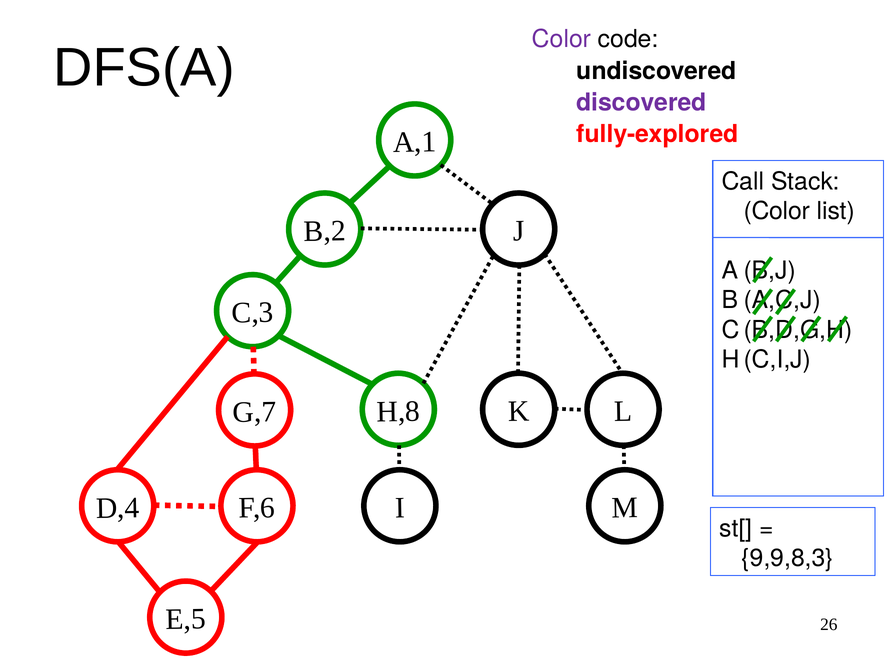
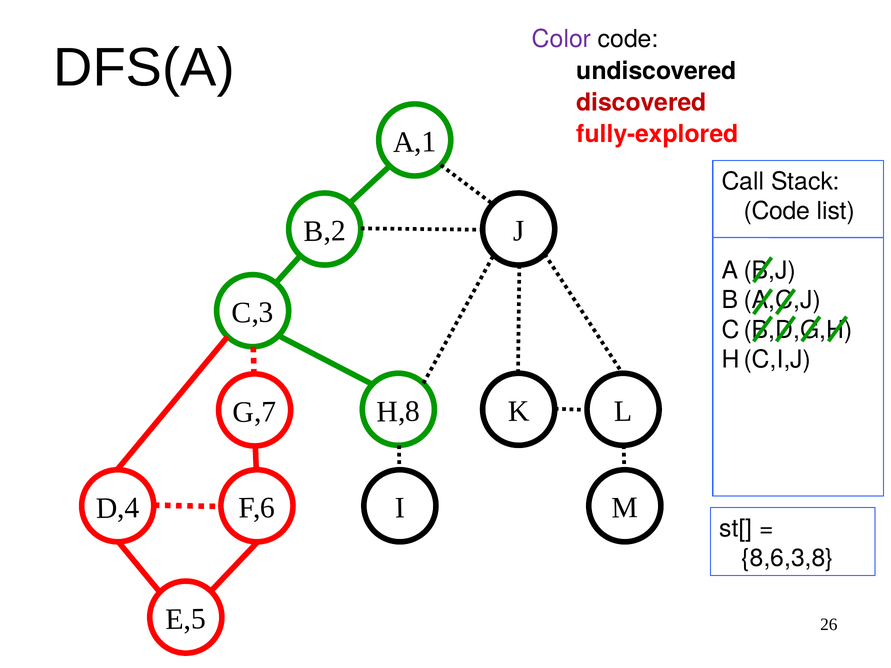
discovered colour: purple -> red (641, 103)
Color: Color -> Code (777, 211)
9,9,8,3: 9,9,8,3 -> 8,6,3,8 (788, 558)
